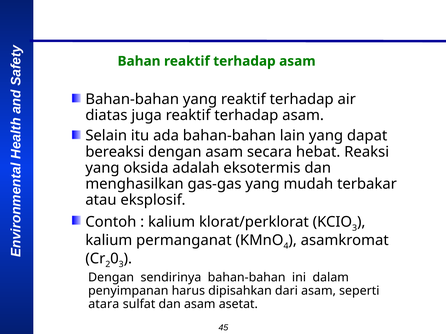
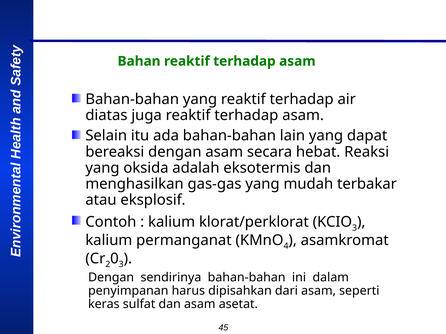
atara: atara -> keras (104, 305)
